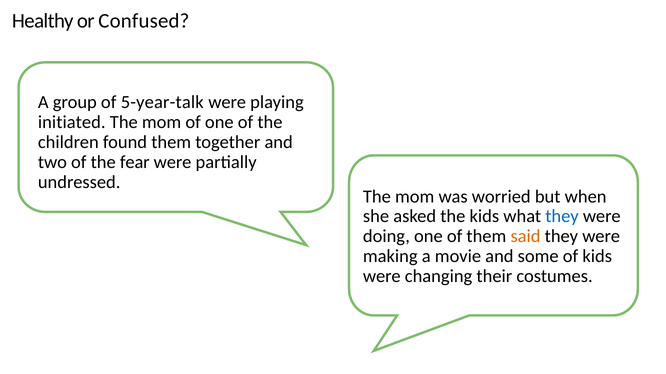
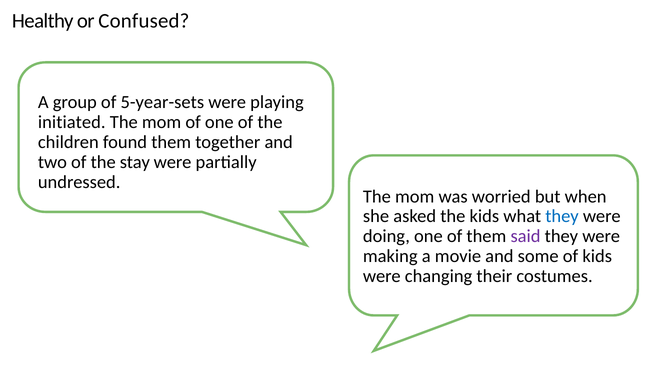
5-year-talk: 5-year-talk -> 5-year-sets (162, 102)
fear: fear -> stay (135, 162)
said colour: orange -> purple (526, 237)
